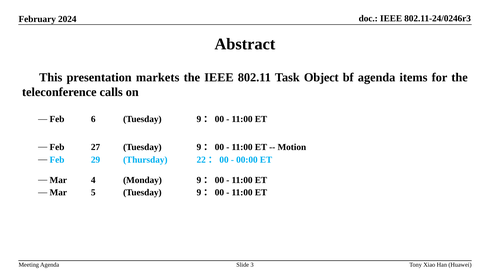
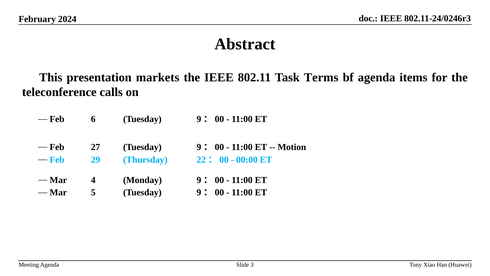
Object: Object -> Terms (321, 77)
